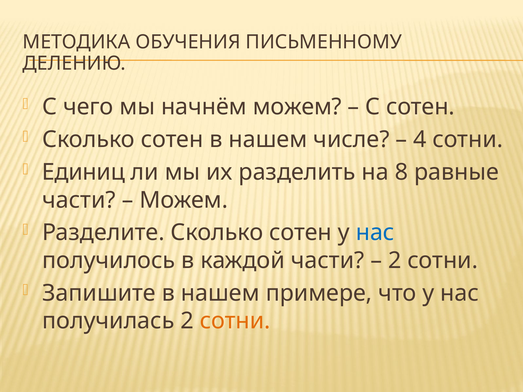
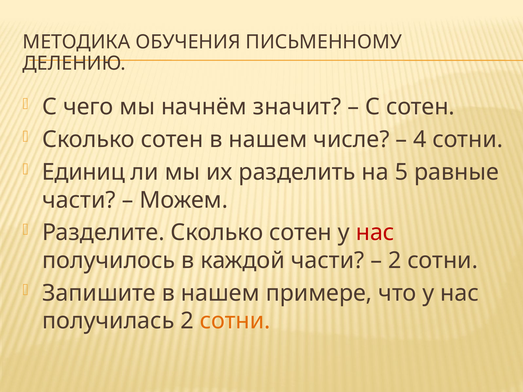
начнём можем: можем -> значит (297, 107)
8: 8 -> 5 (401, 172)
нас colour: blue -> red (375, 233)
